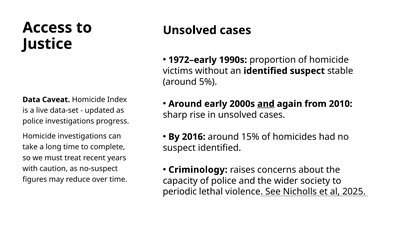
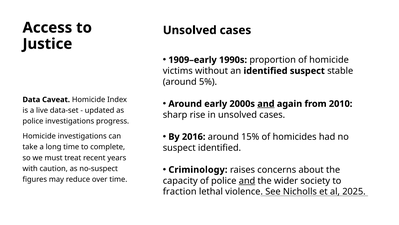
1972–early: 1972–early -> 1909–early (193, 60)
and underline: none -> present (247, 180)
periodic: periodic -> fraction (180, 191)
